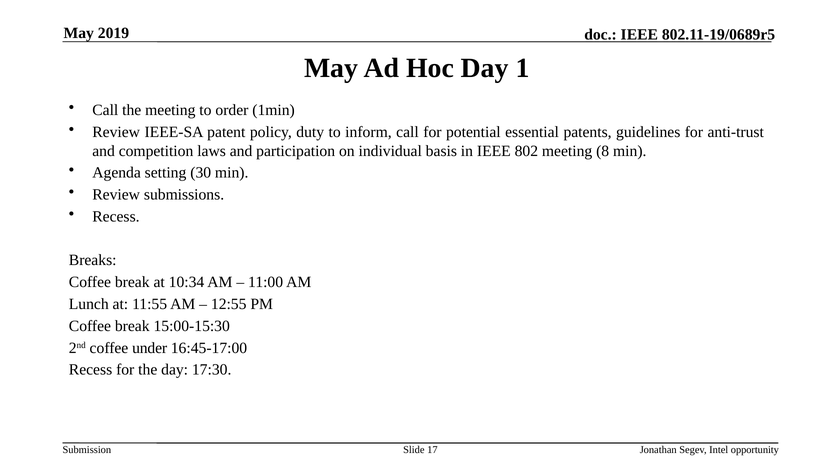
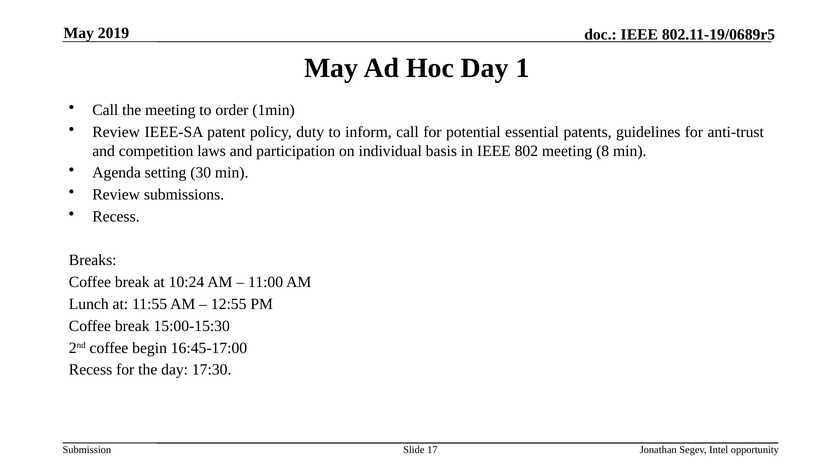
10:34: 10:34 -> 10:24 (186, 282)
under: under -> begin (150, 348)
